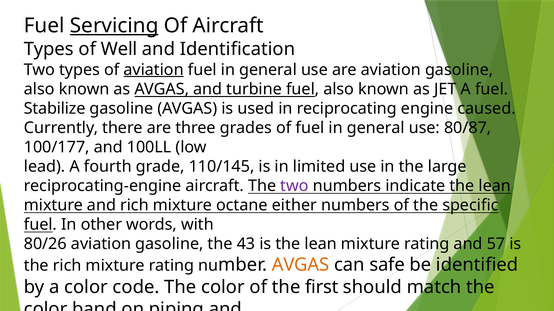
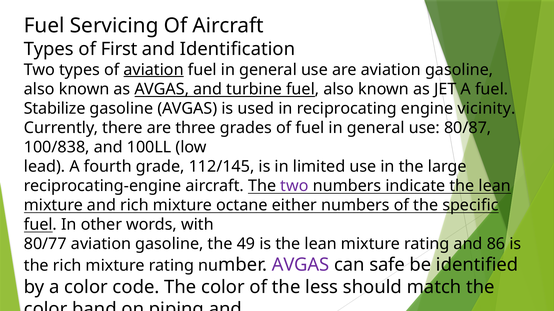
Servicing underline: present -> none (114, 26)
Well: Well -> First (119, 49)
caused: caused -> vicinity (486, 109)
100/177: 100/177 -> 100/838 (57, 147)
110/145: 110/145 -> 112/145 (222, 167)
80/26: 80/26 -> 80/77 (45, 244)
43: 43 -> 49 (246, 244)
57: 57 -> 86 (496, 244)
AVGAS colour: orange -> purple (301, 265)
first: first -> less (322, 288)
